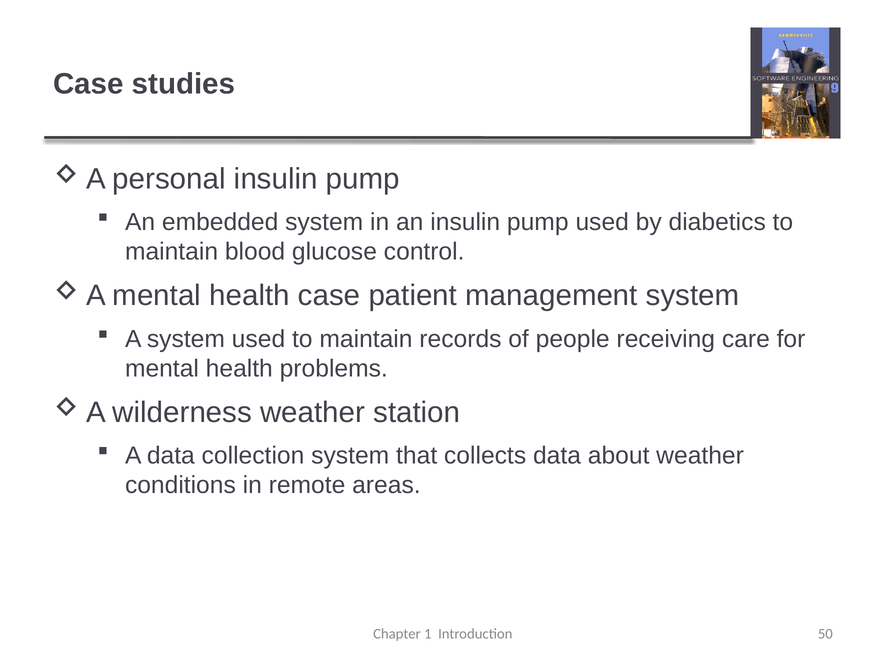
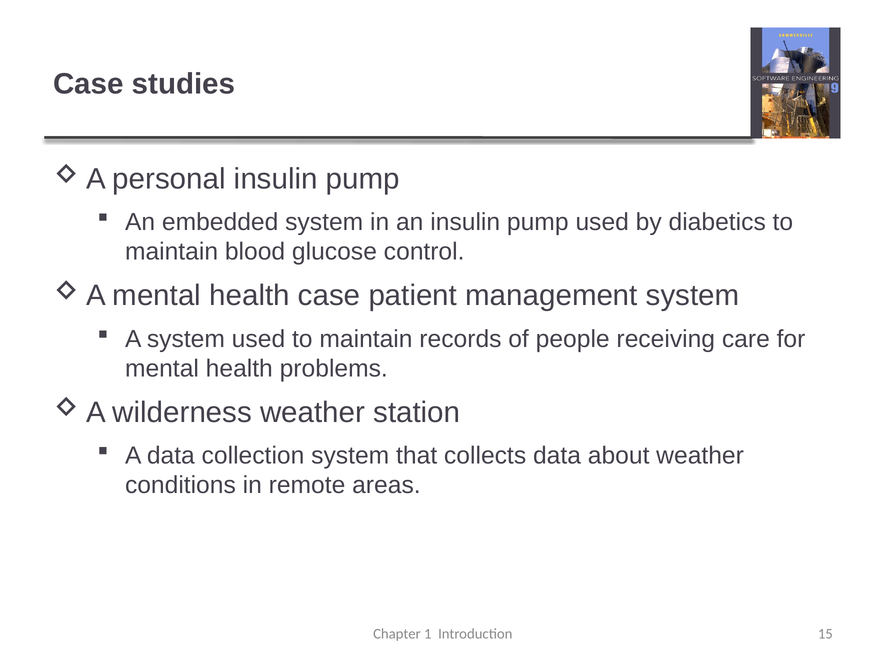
50: 50 -> 15 (825, 634)
